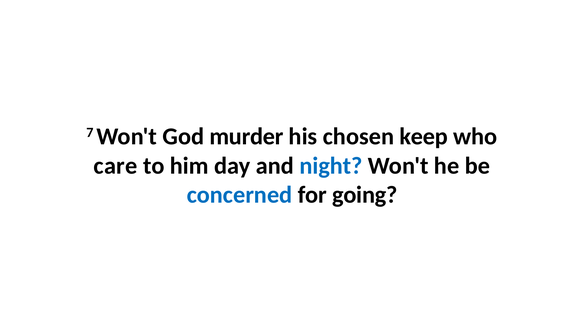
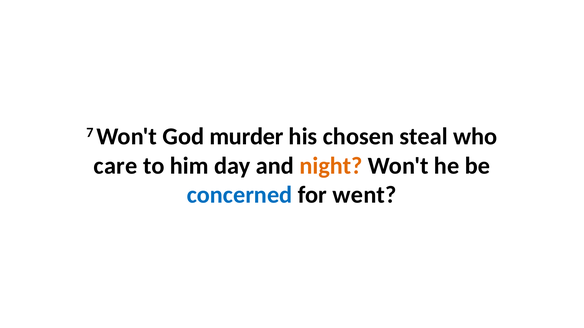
keep: keep -> steal (424, 137)
night colour: blue -> orange (331, 166)
going: going -> went (365, 195)
